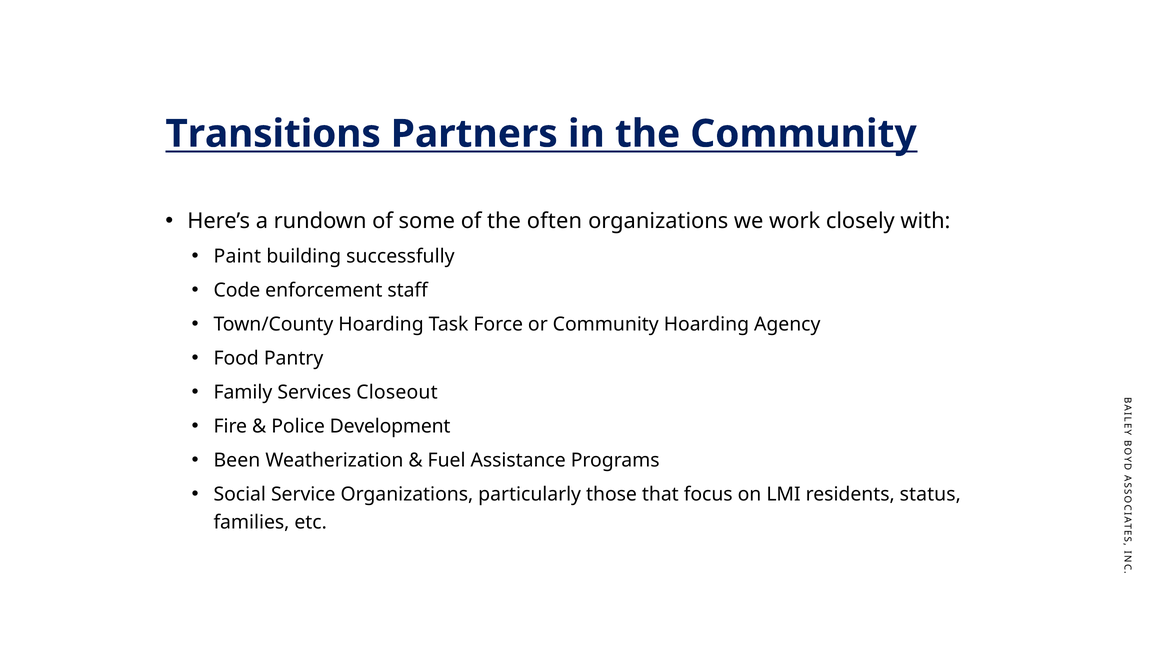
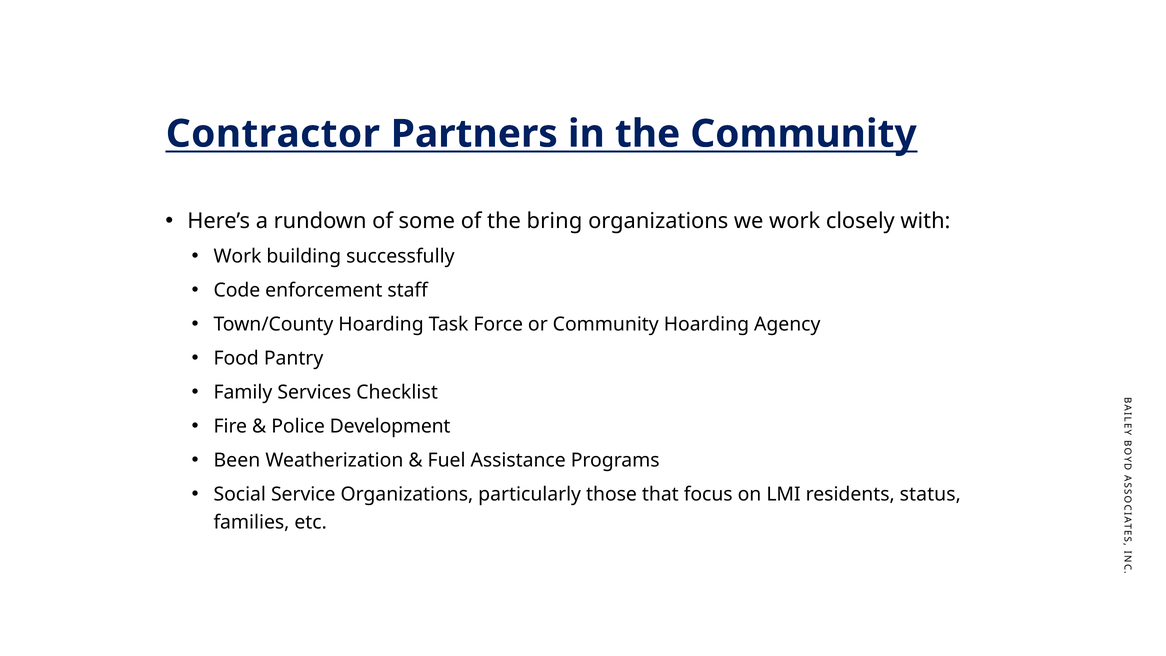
Transitions: Transitions -> Contractor (273, 134)
often: often -> bring (554, 221)
Paint: Paint -> Work (237, 256)
Closeout: Closeout -> Checklist (397, 392)
